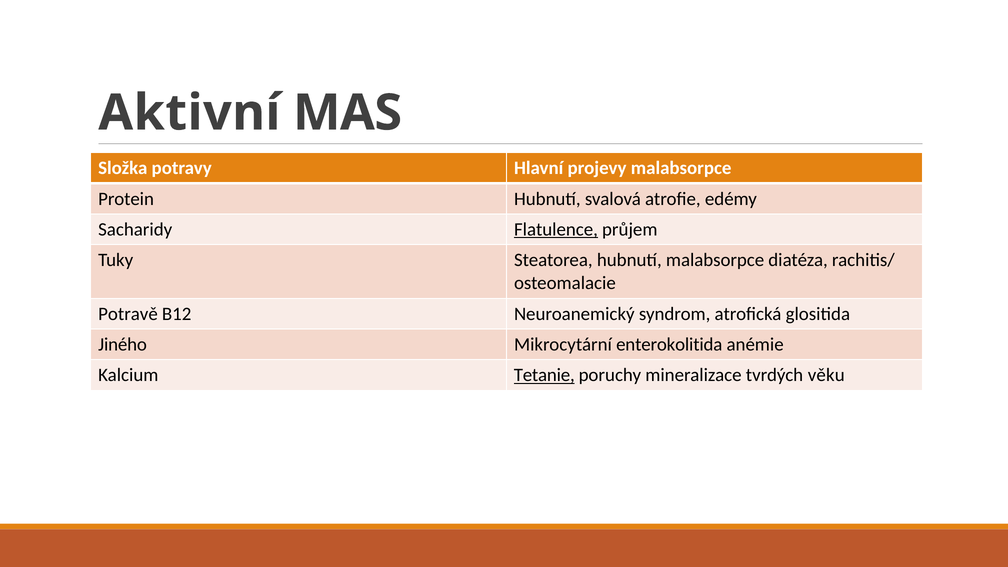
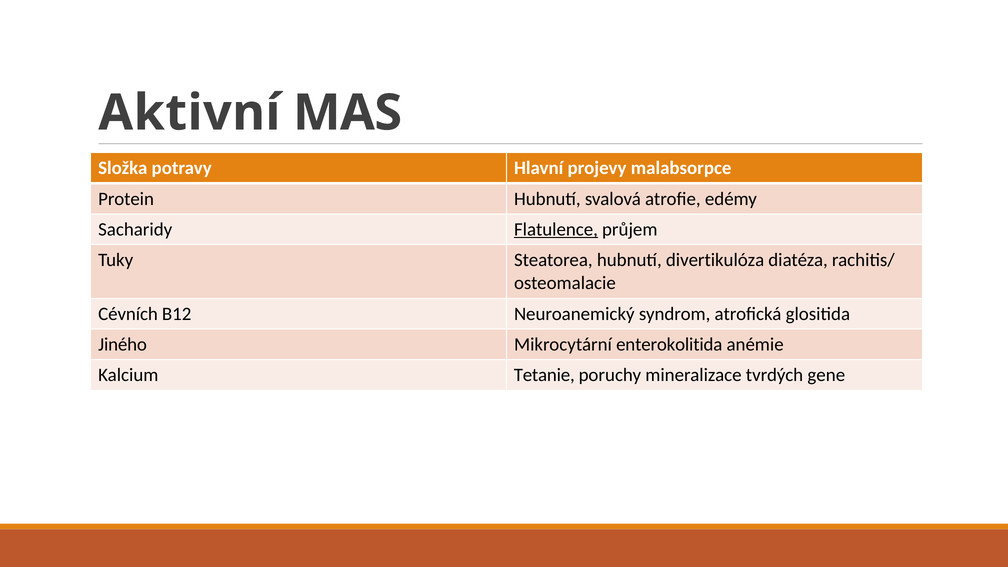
hubnutí malabsorpce: malabsorpce -> divertikulóza (715, 260)
Potravě: Potravě -> Cévních (128, 314)
Tetanie underline: present -> none (544, 375)
věku: věku -> gene (826, 375)
